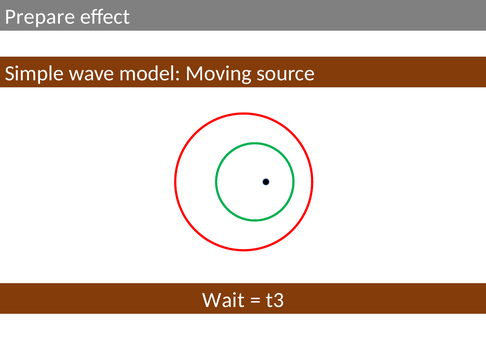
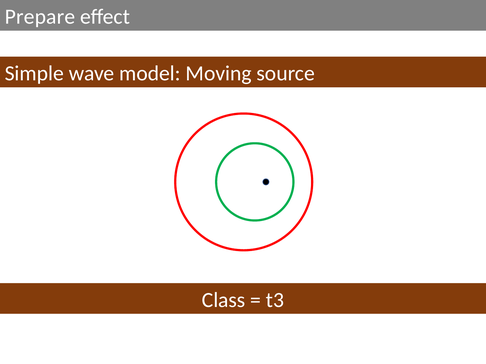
Wait: Wait -> Class (224, 300)
